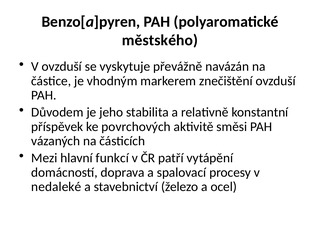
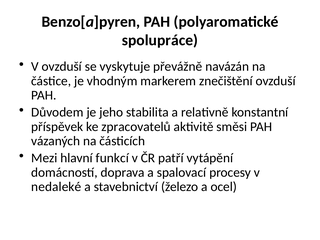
městského: městského -> spolupráce (160, 40)
povrchových: povrchových -> zpracovatelů (136, 127)
